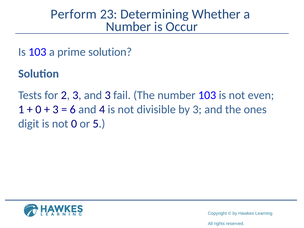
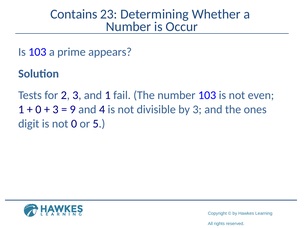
Perform: Perform -> Contains (74, 14)
prime solution: solution -> appears (110, 52)
and 3: 3 -> 1 (108, 95)
6: 6 -> 9 (73, 109)
